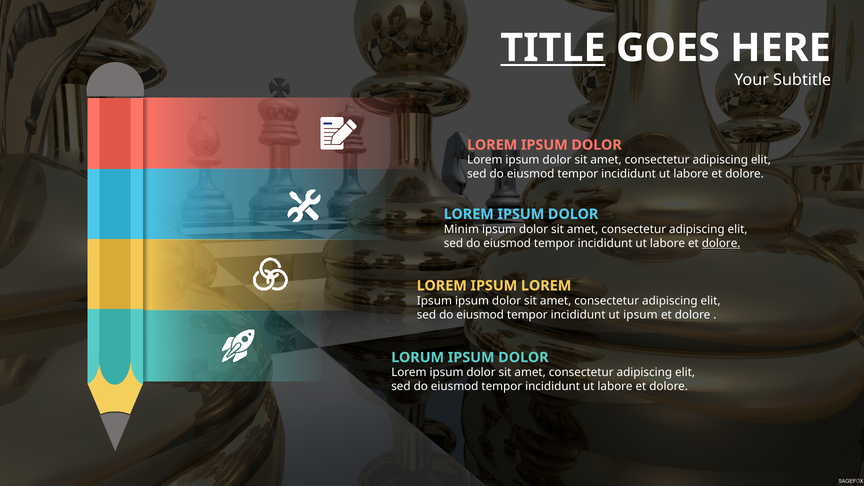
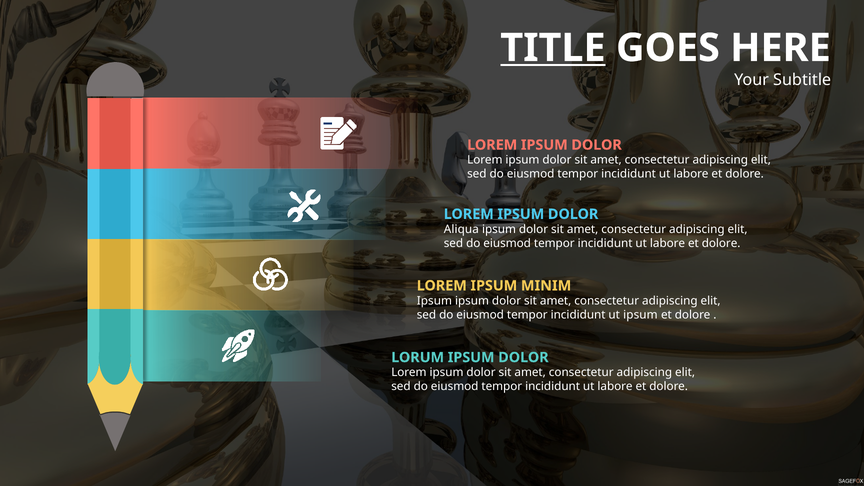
Minim: Minim -> Aliqua (461, 229)
dolore underline: present -> none (721, 243)
IPSUM LOREM: LOREM -> MINIM (546, 286)
